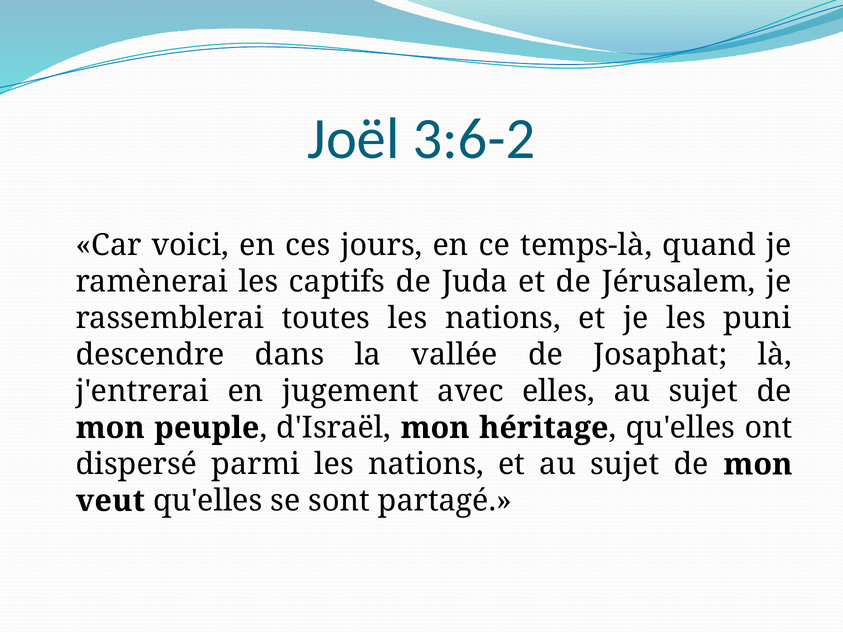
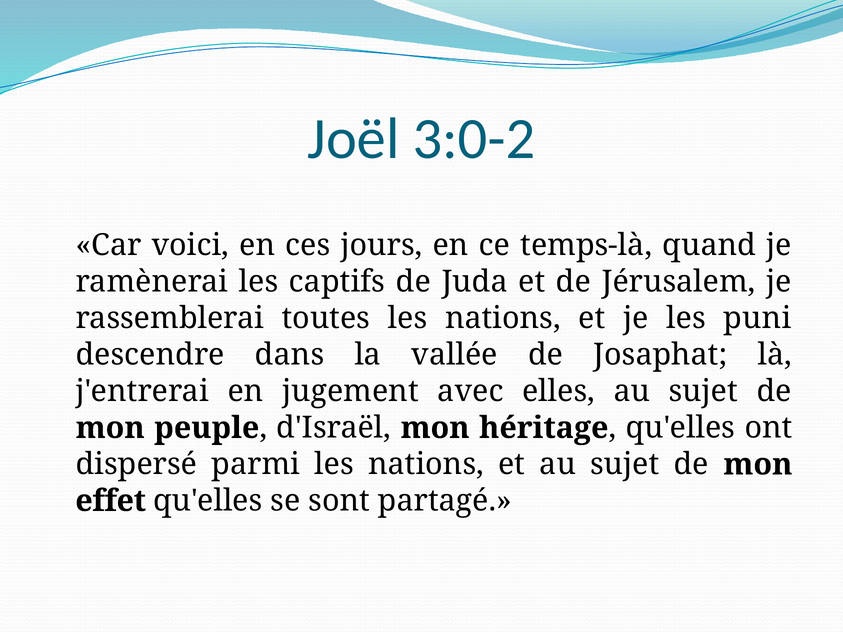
3:6-2: 3:6-2 -> 3:0-2 (474, 139)
veut: veut -> effet (111, 501)
